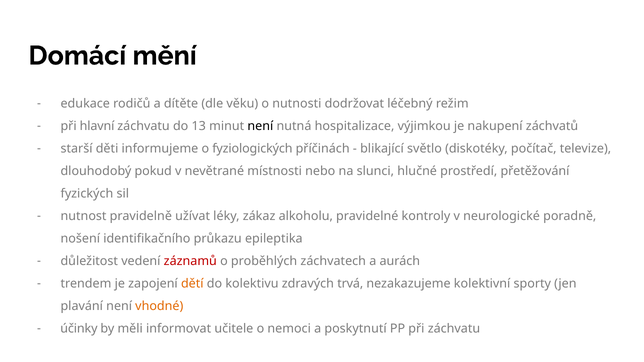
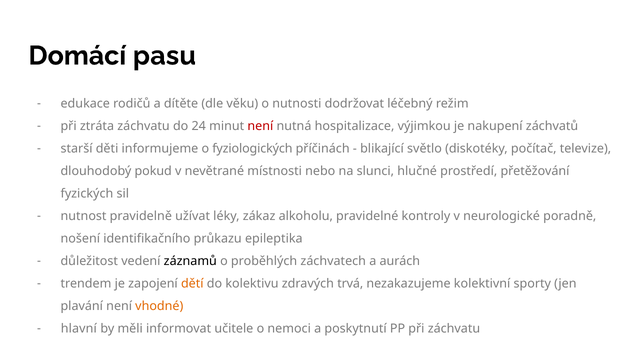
mění: mění -> pasu (164, 56)
hlavní: hlavní -> ztráta (97, 126)
13: 13 -> 24 (199, 126)
není colour: black -> red (260, 126)
záznamů colour: red -> black (190, 261)
účinky: účinky -> hlavní (79, 329)
